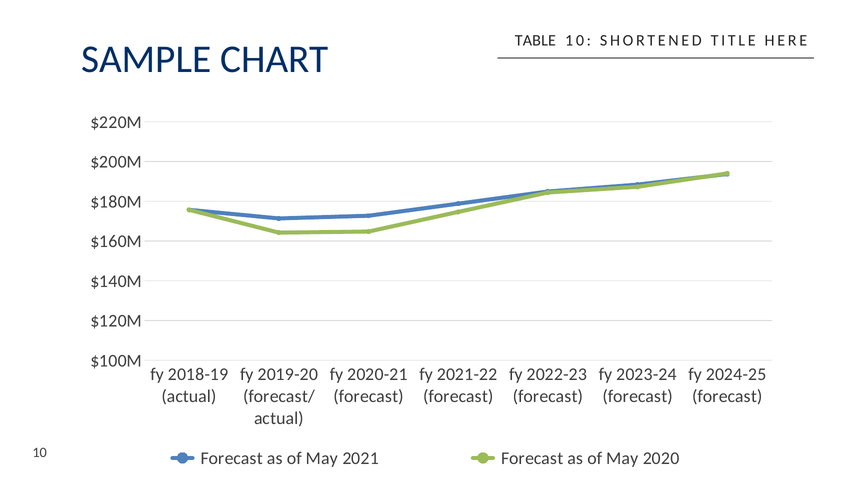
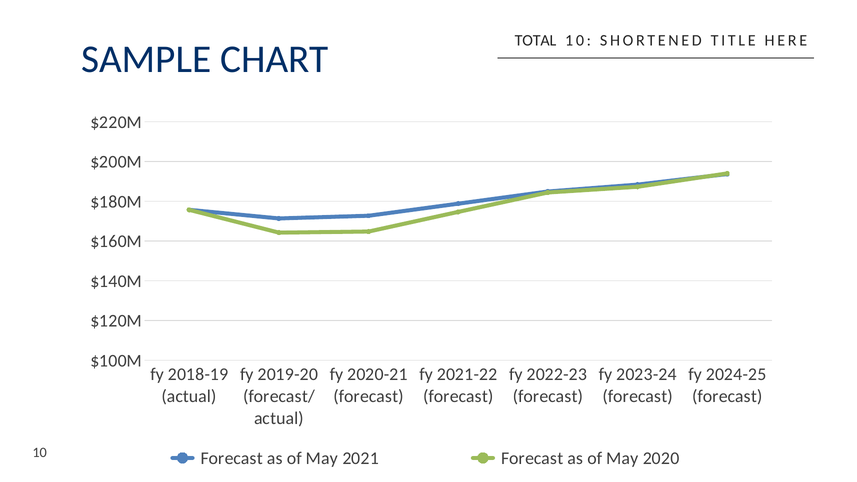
TABLE: TABLE -> TOTAL (536, 40)
